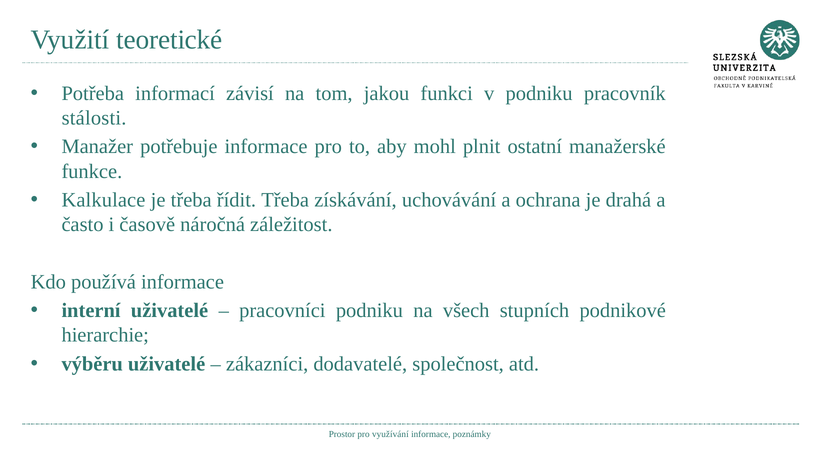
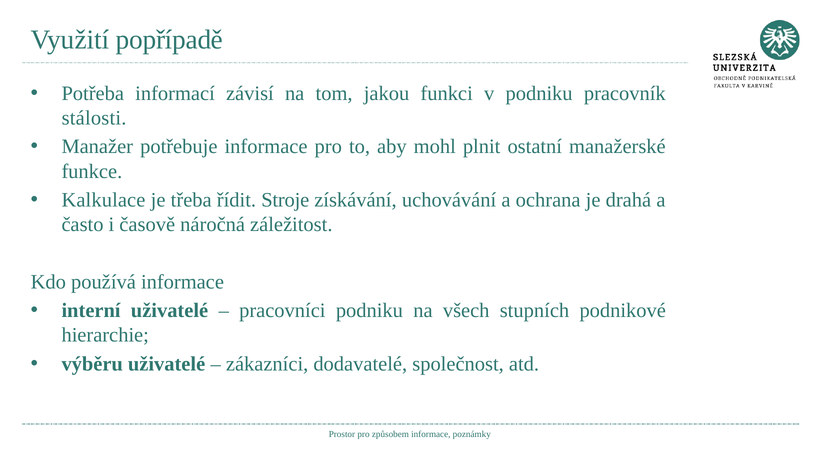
teoretické: teoretické -> popřípadě (169, 40)
řídit Třeba: Třeba -> Stroje (285, 200)
využívání: využívání -> způsobem (390, 435)
